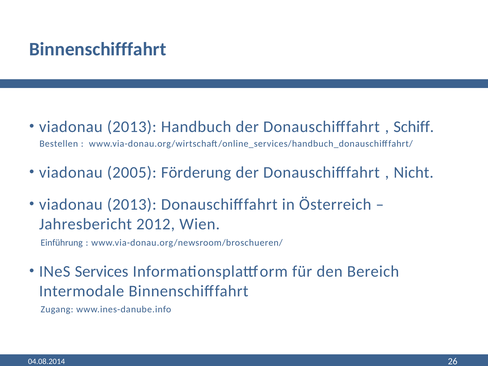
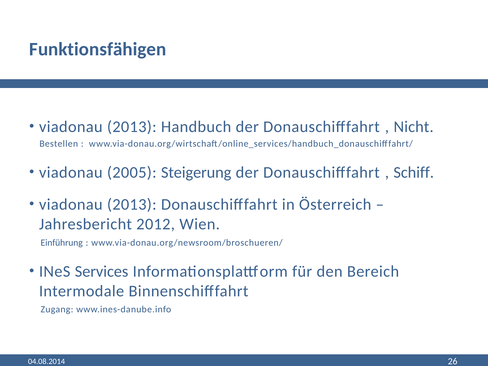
Binnenschifffahrt: Binnenschifffahrt -> Funktionsfähigen (98, 49)
Schiff: Schiff -> Nicht (414, 127)
Förderung: Förderung -> Steigerung (196, 172)
Nicht: Nicht -> Schiff (414, 172)
